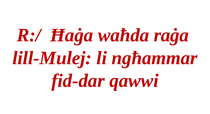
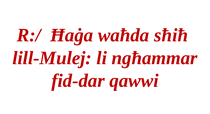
raġa: raġa -> sħiħ (171, 35)
